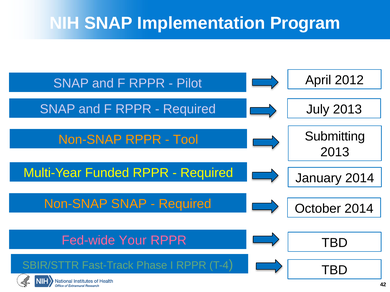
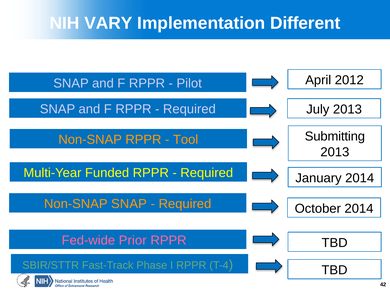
NIH SNAP: SNAP -> VARY (108, 23)
Program: Program -> Different (305, 23)
Your: Your -> Prior (133, 241)
